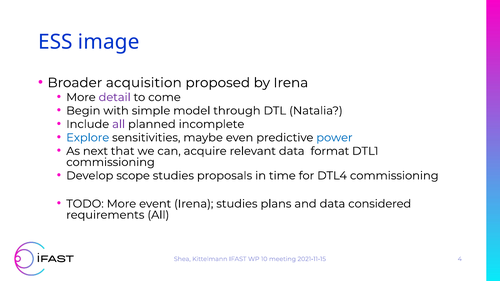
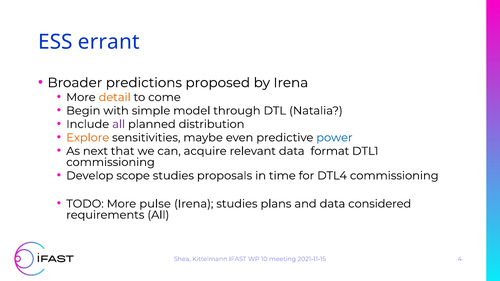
image: image -> errant (109, 42)
acquisition: acquisition -> predictions (144, 83)
detail colour: purple -> orange (115, 97)
incomplete: incomplete -> distribution (212, 124)
Explore colour: blue -> orange (88, 138)
event: event -> pulse (155, 204)
